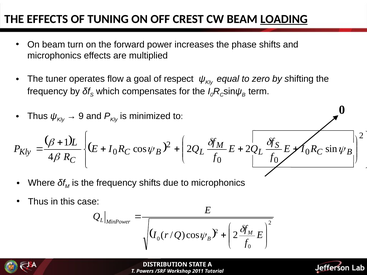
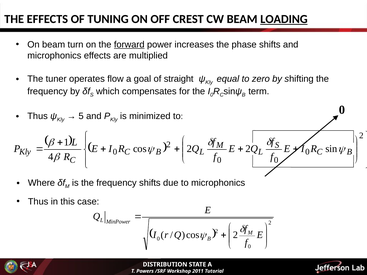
forward underline: none -> present (129, 45)
respect: respect -> straight (179, 79)
9: 9 -> 5 (81, 116)
